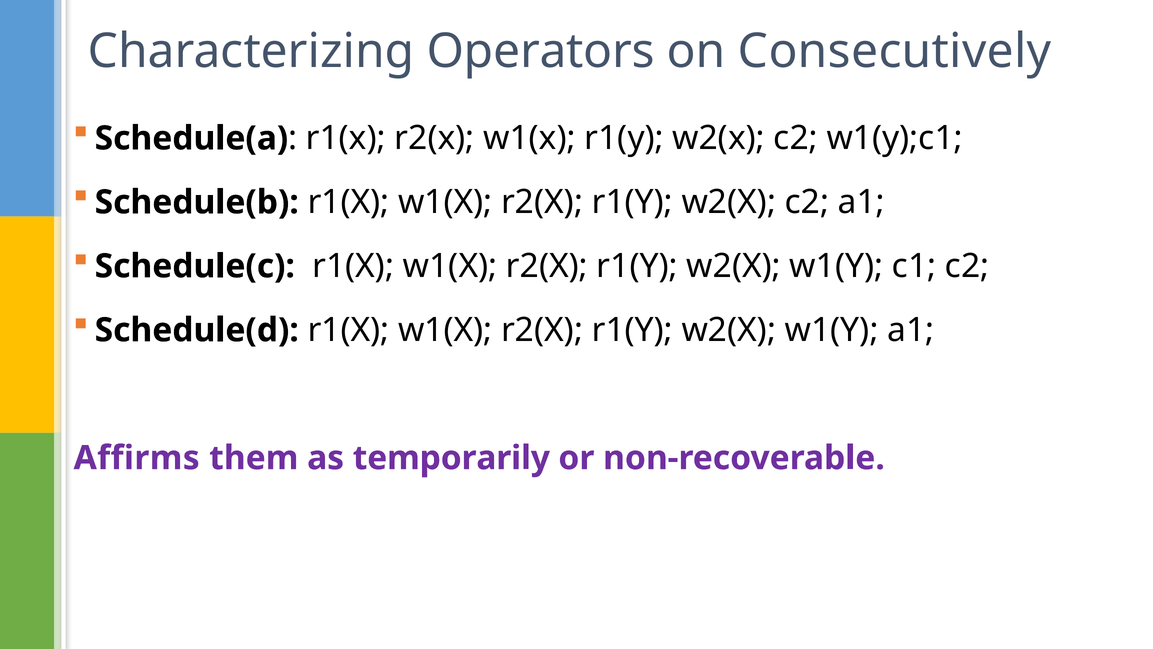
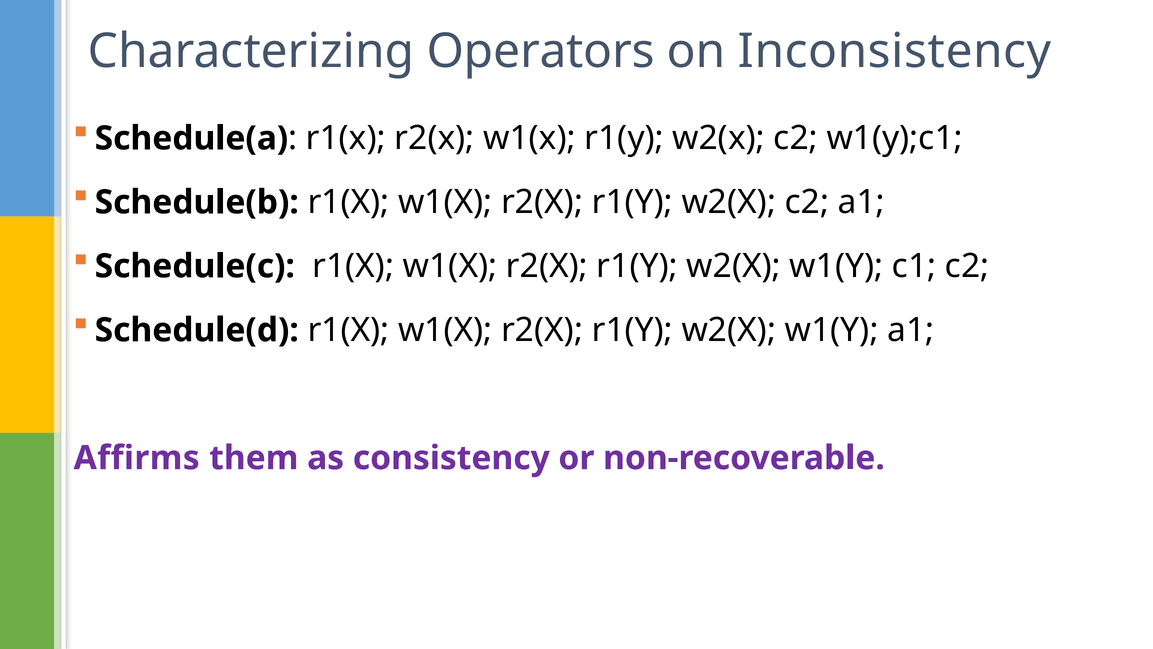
Consecutively: Consecutively -> Inconsistency (895, 51)
temporarily: temporarily -> consistency (451, 458)
